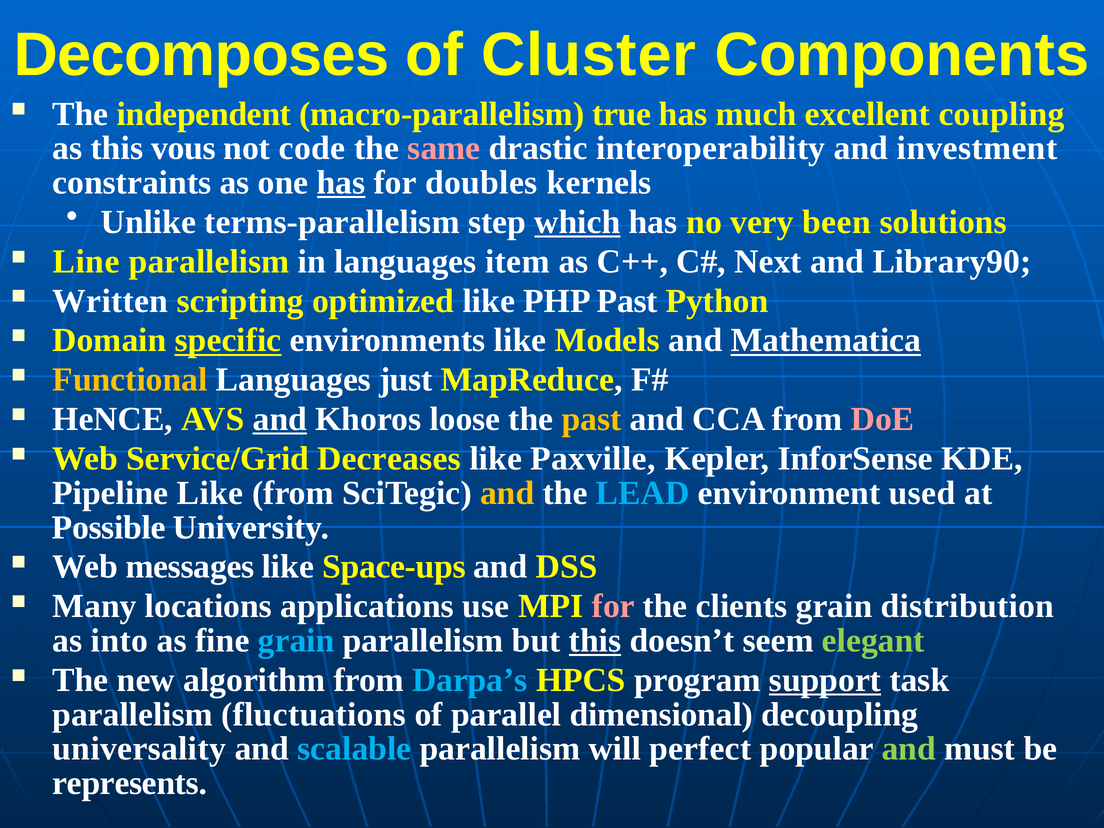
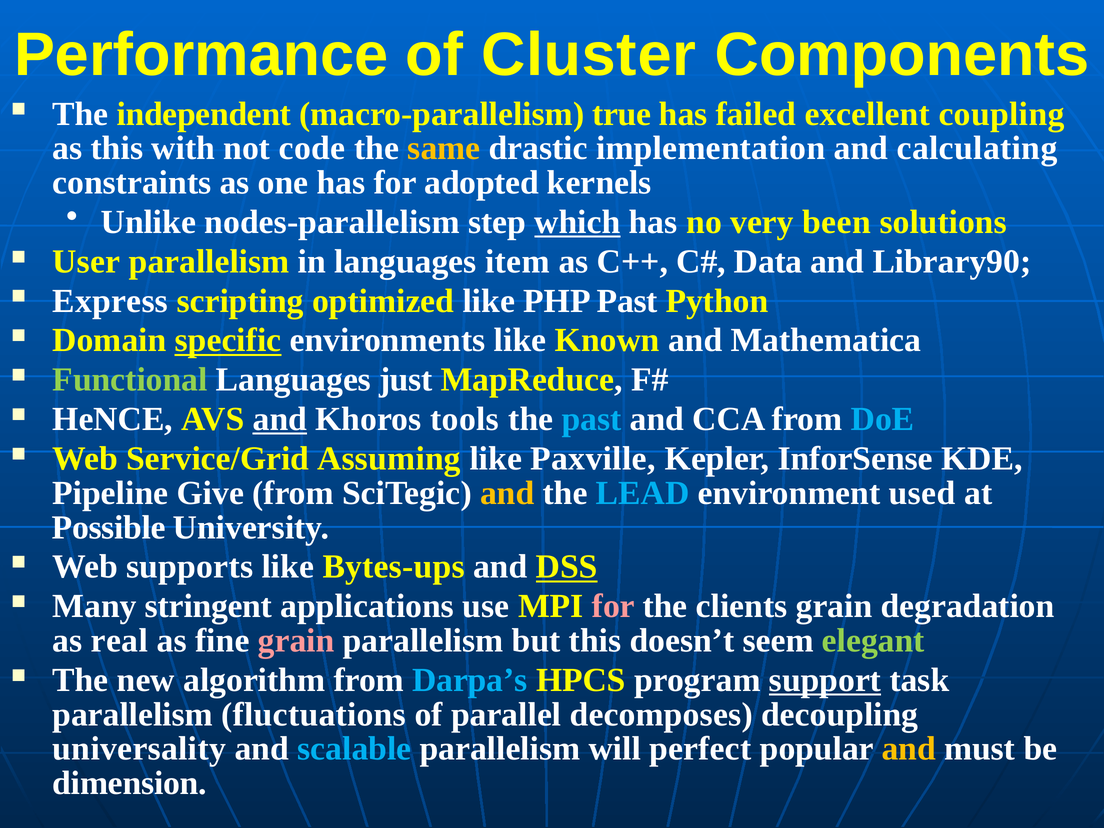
Decomposes: Decomposes -> Performance (201, 55)
much: much -> failed (756, 114)
vous: vous -> with (183, 148)
same colour: pink -> yellow (444, 148)
interoperability: interoperability -> implementation (711, 148)
investment: investment -> calculating (977, 148)
has underline: present -> none (341, 183)
doubles: doubles -> adopted (482, 183)
terms-parallelism: terms-parallelism -> nodes-parallelism (332, 222)
Line: Line -> User (86, 262)
Next: Next -> Data (768, 262)
Written: Written -> Express (110, 301)
Models: Models -> Known (607, 340)
Mathematica underline: present -> none (826, 340)
Functional colour: yellow -> light green (130, 380)
loose: loose -> tools (465, 419)
past colour: yellow -> light blue (592, 419)
DoE colour: pink -> light blue (883, 419)
Decreases: Decreases -> Assuming (389, 459)
Pipeline Like: Like -> Give (210, 493)
messages: messages -> supports (190, 567)
Space-ups: Space-ups -> Bytes-ups (394, 567)
DSS underline: none -> present (567, 567)
locations: locations -> stringent (209, 606)
distribution: distribution -> degradation (968, 606)
into: into -> real (119, 641)
grain colour: light blue -> pink (296, 641)
this underline: present -> none (595, 641)
dimensional: dimensional -> decomposes (661, 714)
and colour: light green -> yellow (909, 749)
represents: represents -> dimension (130, 783)
